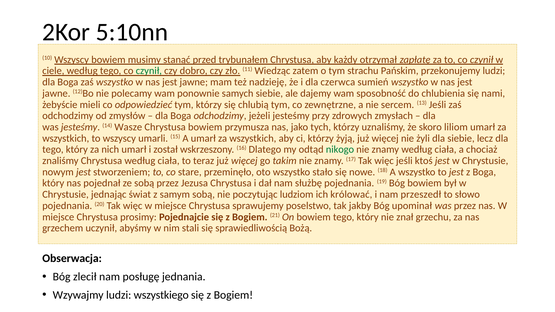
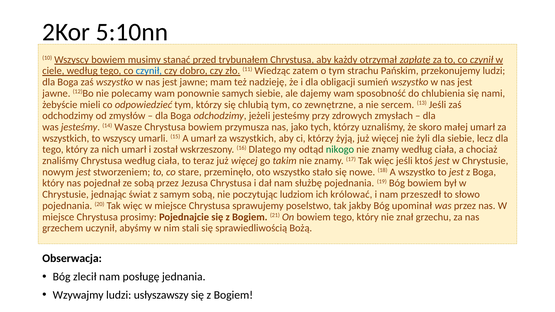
czynił colour: green -> blue (149, 71)
czerwca: czerwca -> obligacji (338, 82)
liliom: liliom -> małej (456, 127)
wszystkiego: wszystkiego -> usłyszawszy (161, 295)
